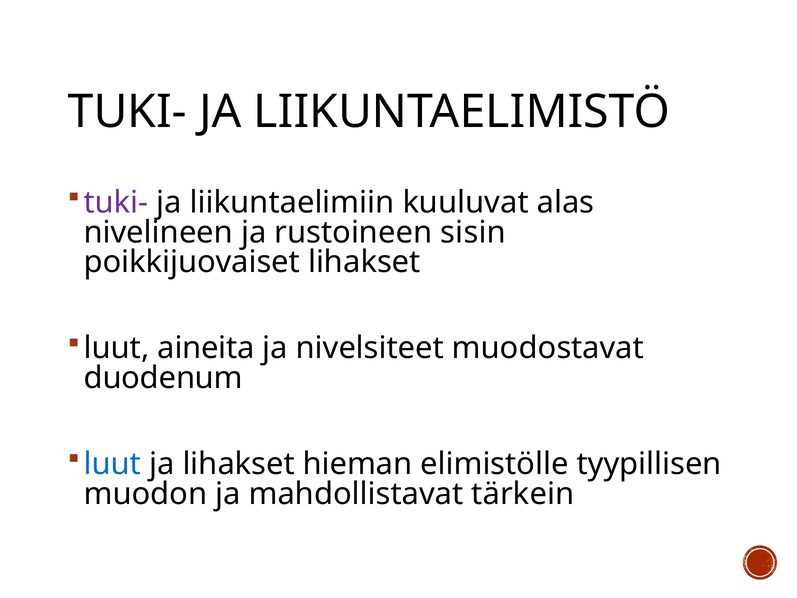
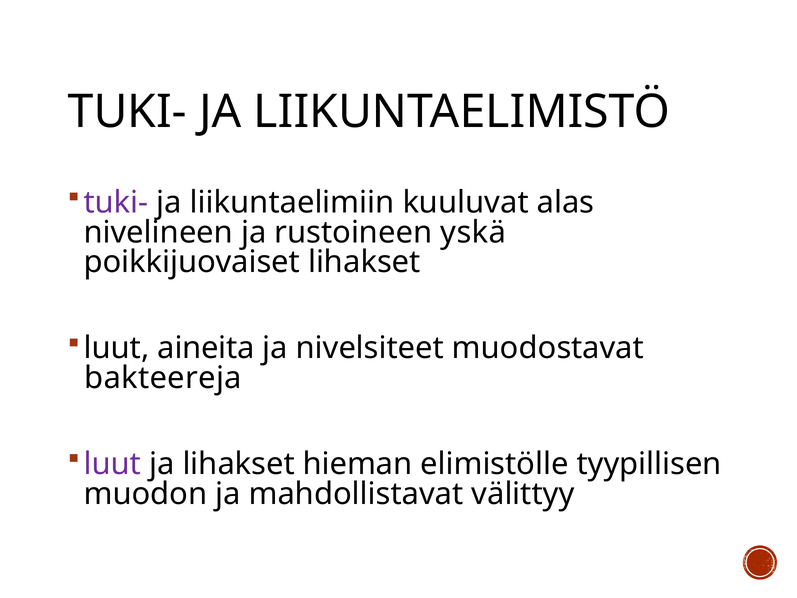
sisin: sisin -> yskä (473, 232)
duodenum: duodenum -> bakteereja (163, 378)
luut colour: blue -> purple (112, 464)
tärkein: tärkein -> välittyy (523, 494)
